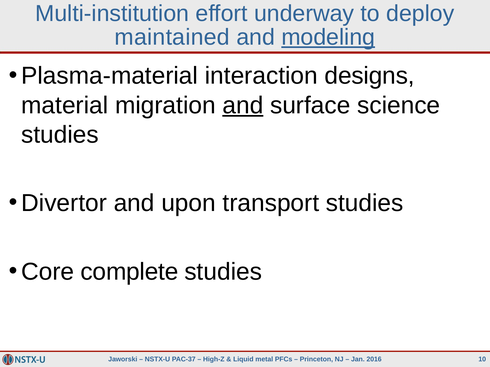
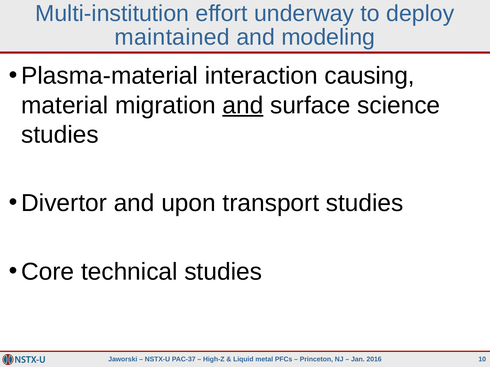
modeling underline: present -> none (328, 37)
designs: designs -> causing (370, 76)
complete: complete -> technical (129, 272)
